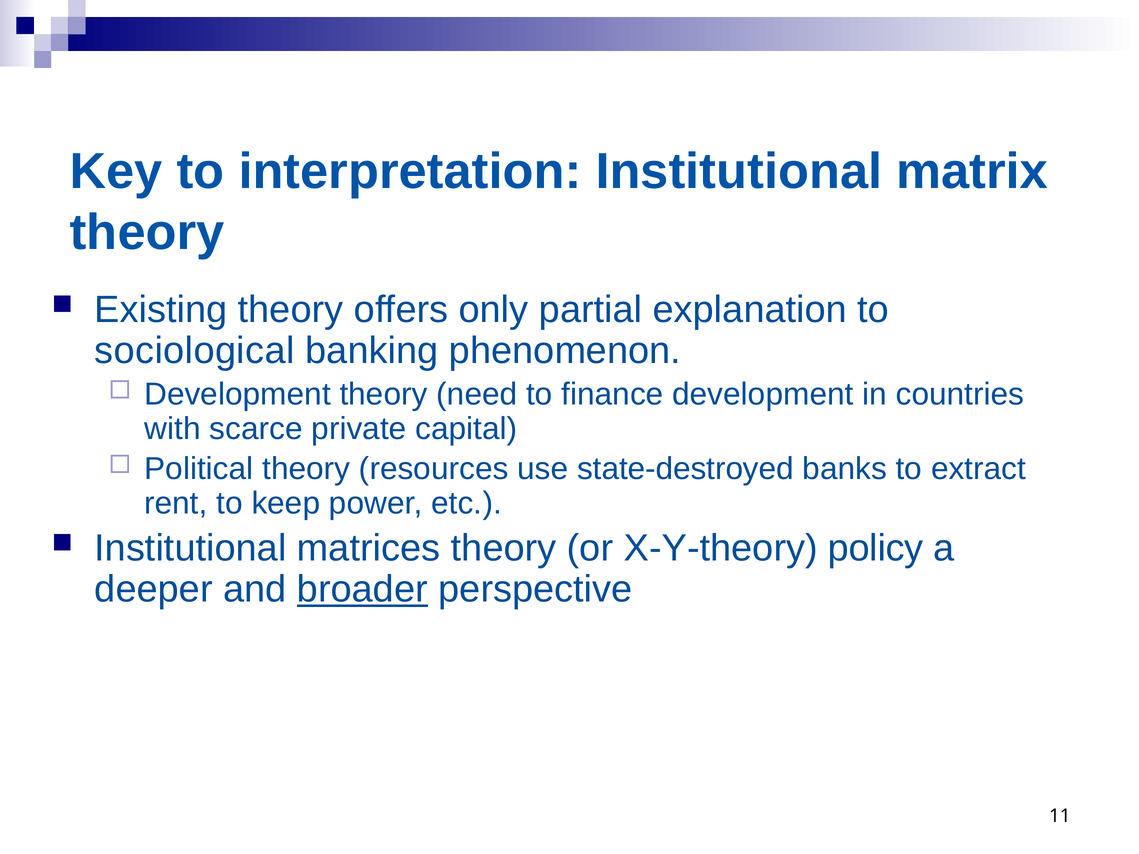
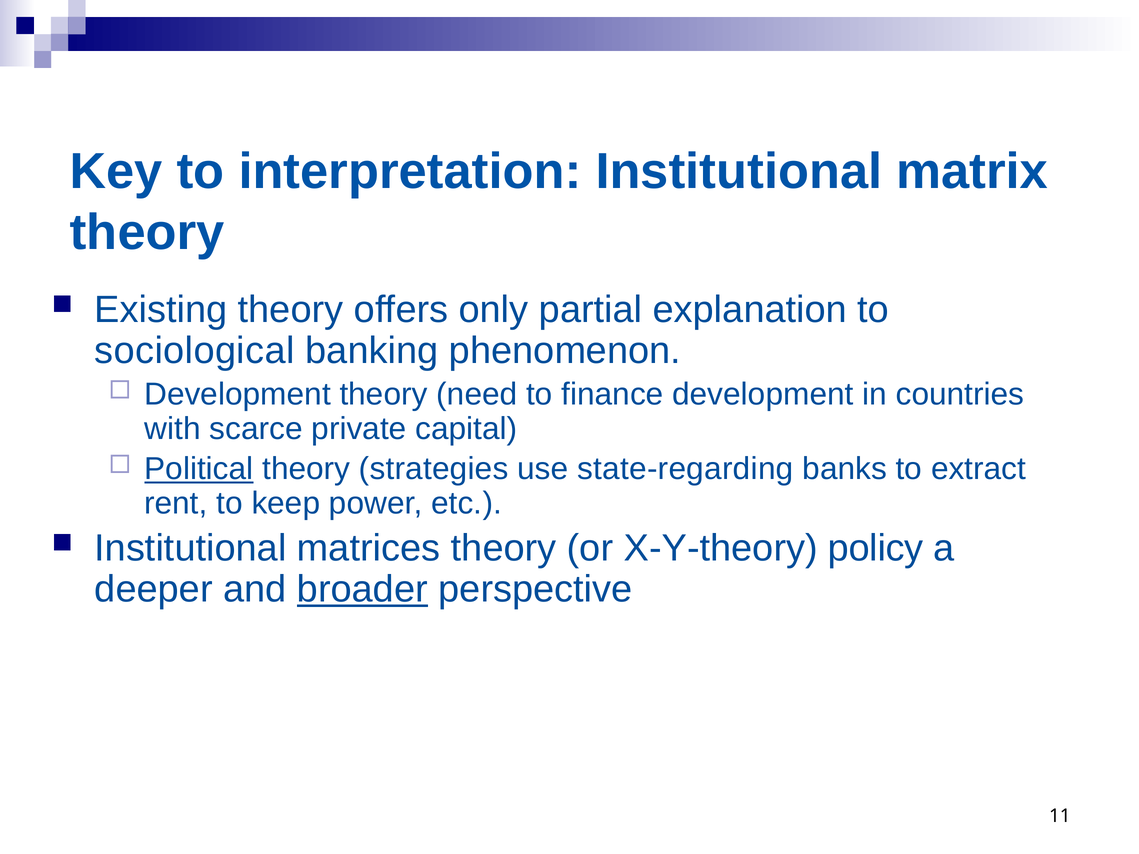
Political underline: none -> present (199, 469)
resources: resources -> strategies (434, 469)
state-destroyed: state-destroyed -> state-regarding (685, 469)
